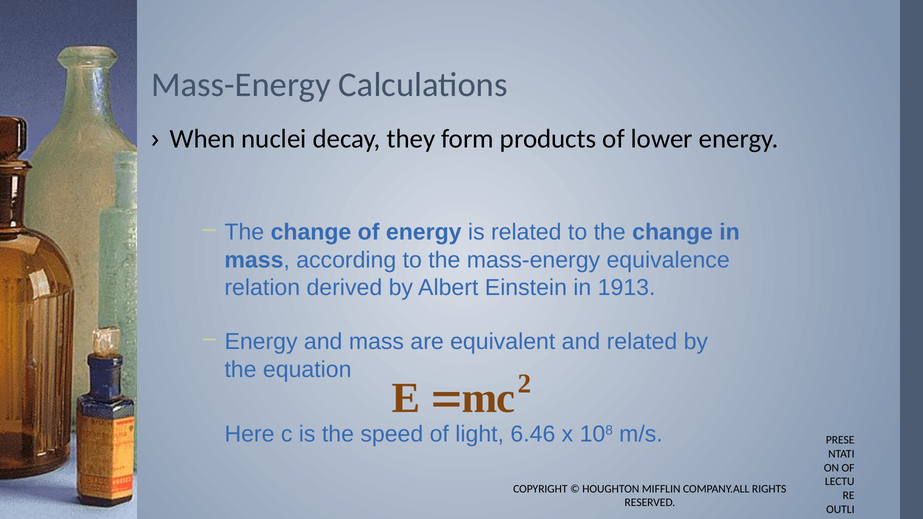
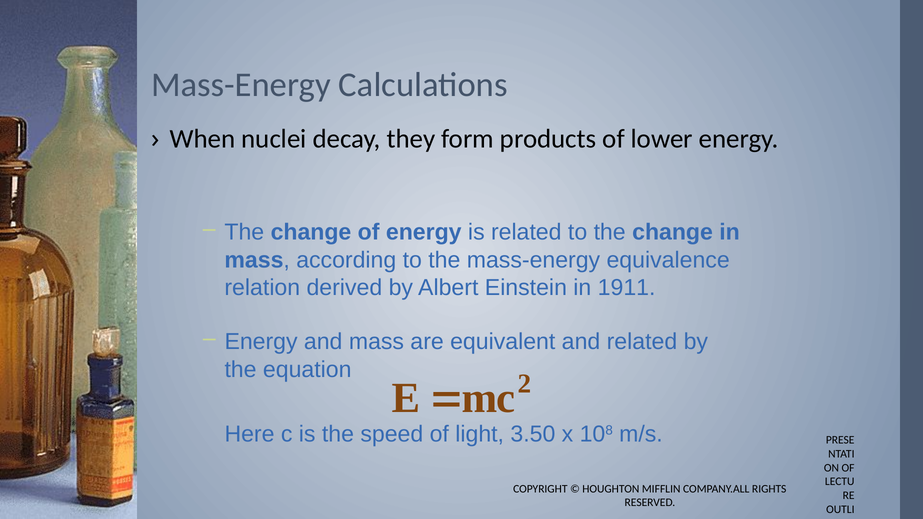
1913: 1913 -> 1911 (627, 288)
6.46: 6.46 -> 3.50 (533, 434)
